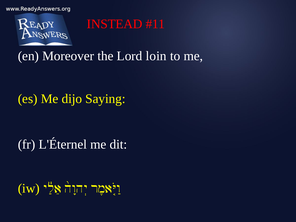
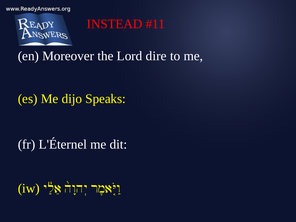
loin: loin -> dire (156, 56)
Saying: Saying -> Speaks (106, 99)
